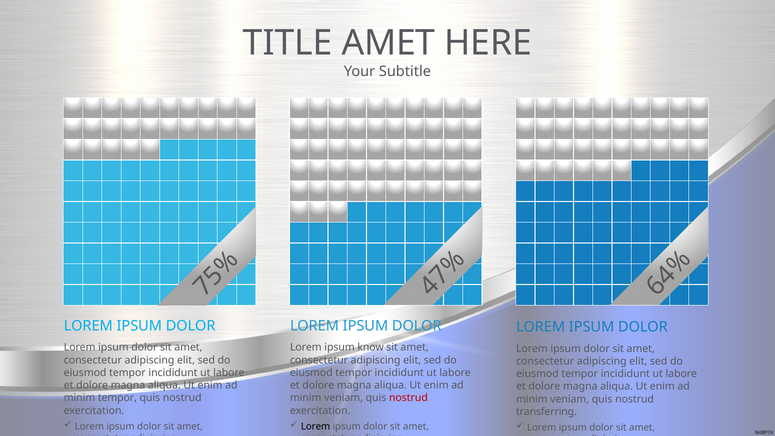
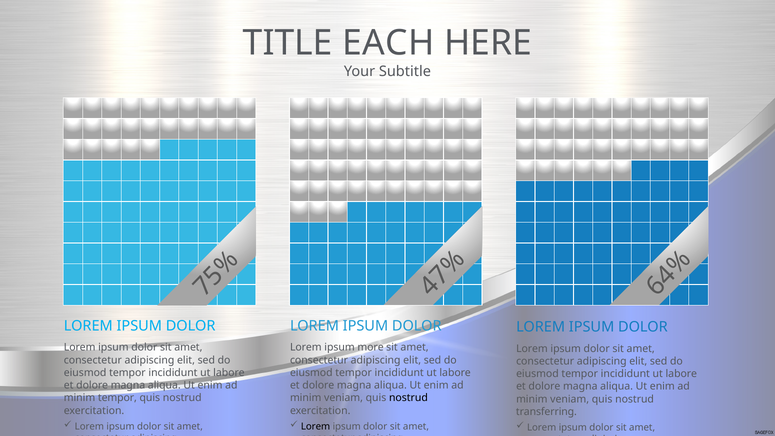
TITLE AMET: AMET -> EACH (388, 43)
know: know -> more (371, 347)
nostrud colour: red -> black (408, 398)
